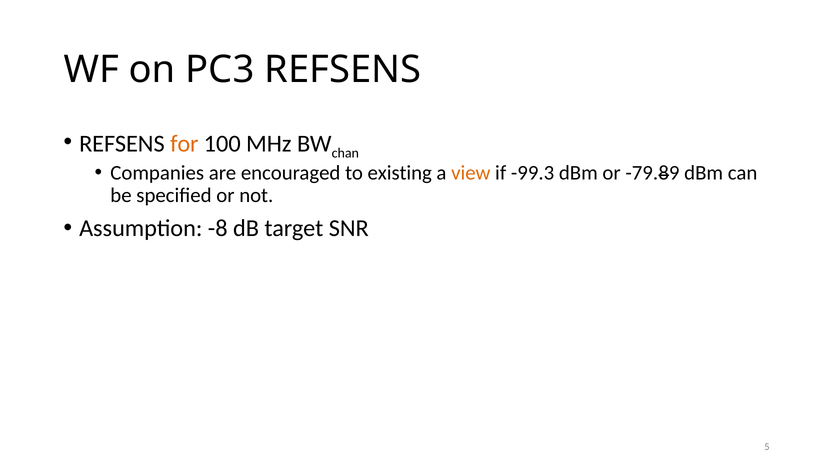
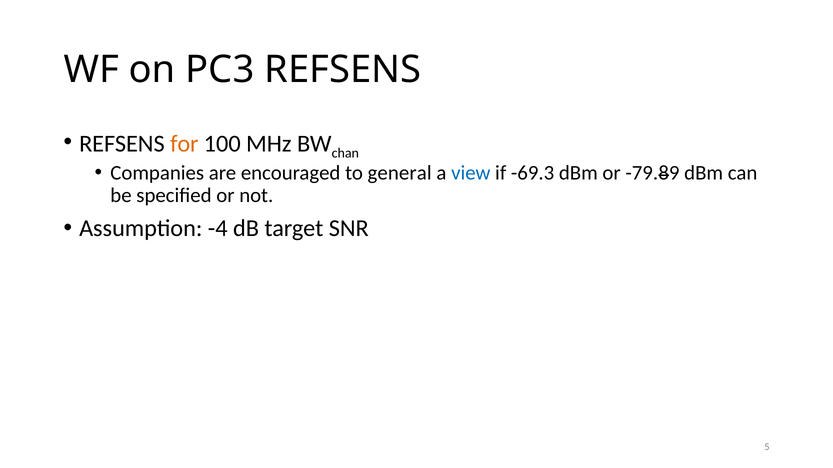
existing: existing -> general (400, 173)
view colour: orange -> blue (471, 173)
-99.3: -99.3 -> -69.3 (533, 173)
-8: -8 -> -4 (218, 229)
